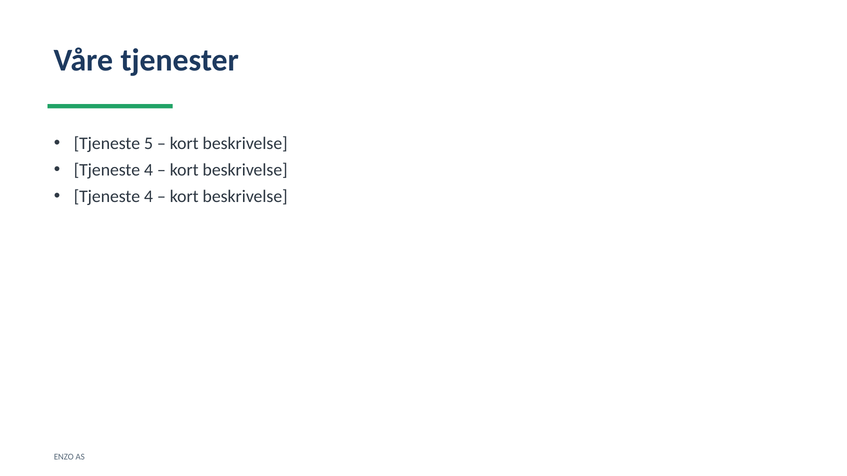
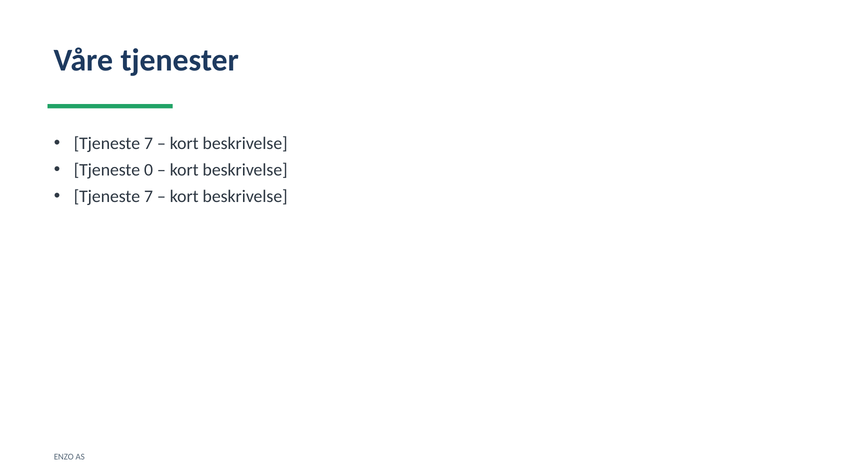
5: 5 -> 7 (148, 143)
4: 4 -> 0 (148, 170)
4: 4 -> 7 (148, 196)
